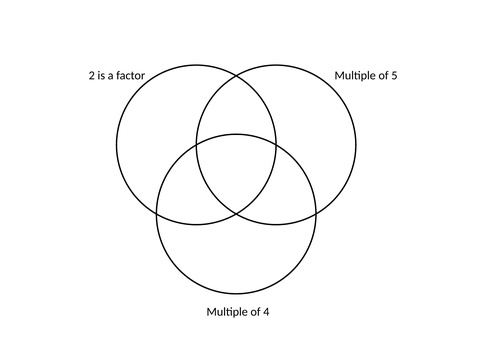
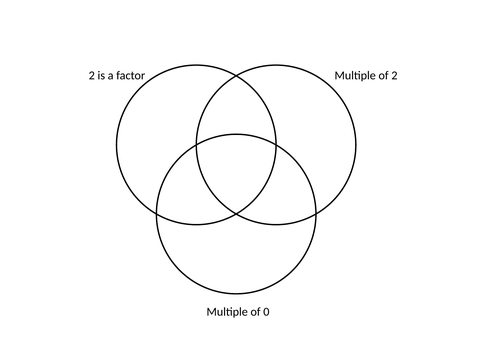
of 5: 5 -> 2 (394, 76)
4: 4 -> 0 (266, 312)
